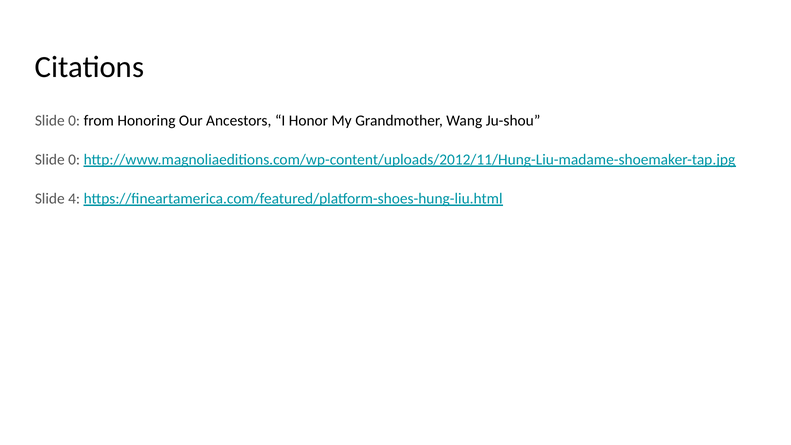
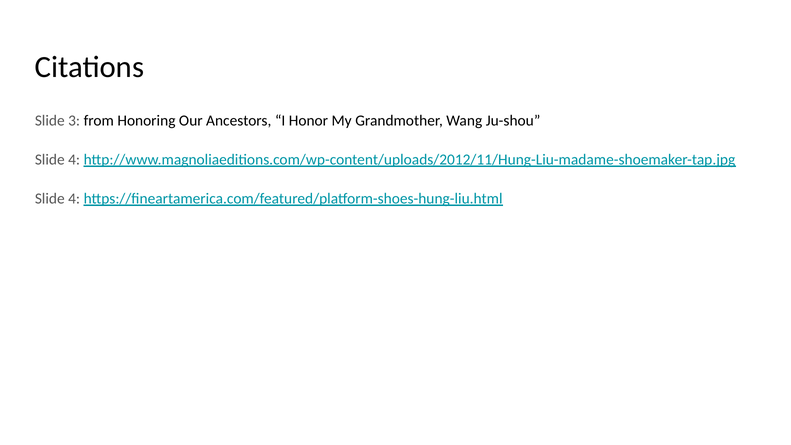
0: 0 -> 3 (74, 121)
0: 0 -> 4 (74, 159)
